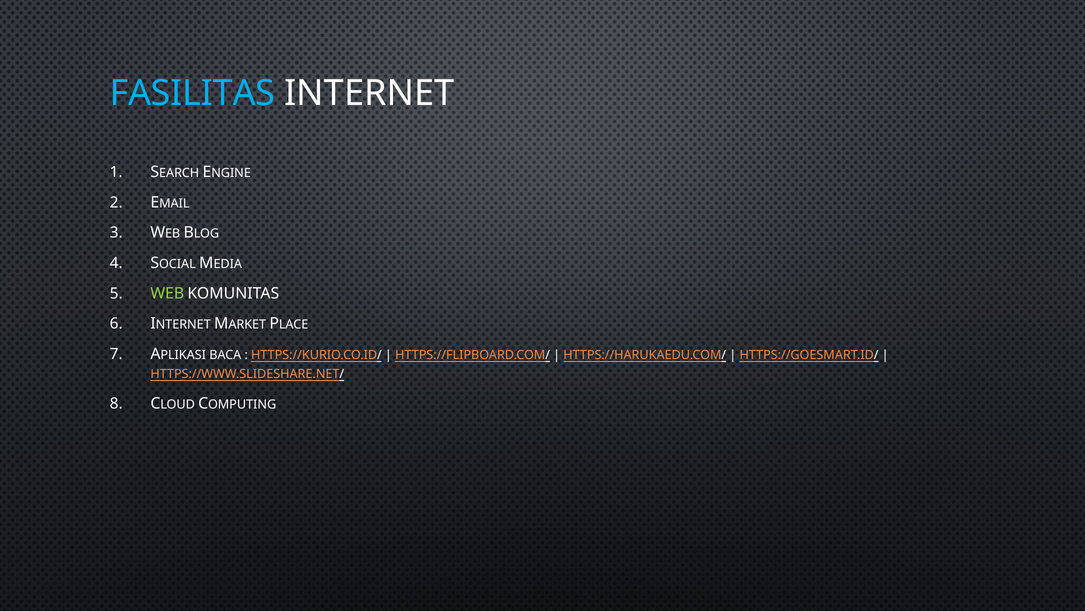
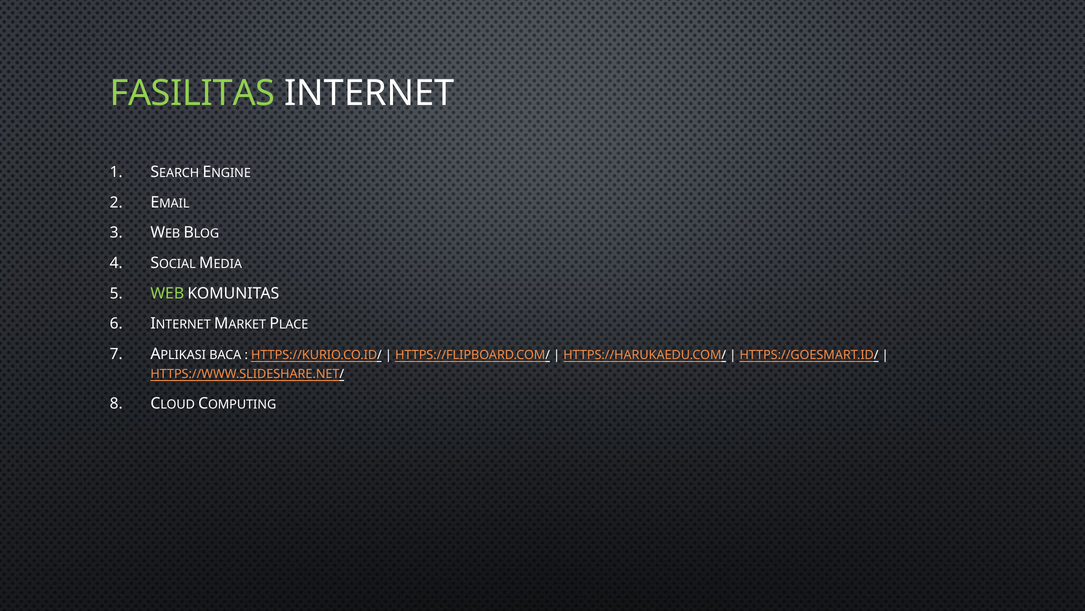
FASILITAS colour: light blue -> light green (192, 93)
